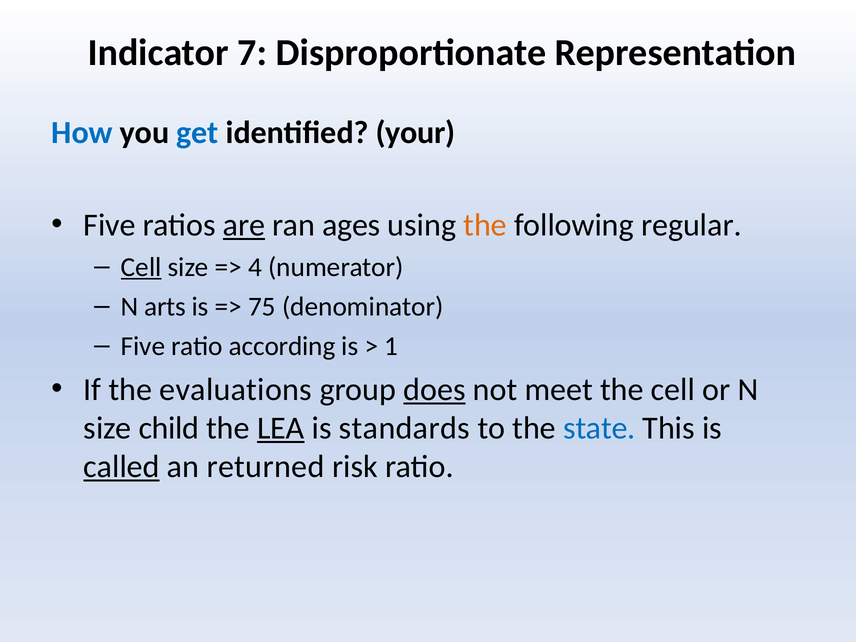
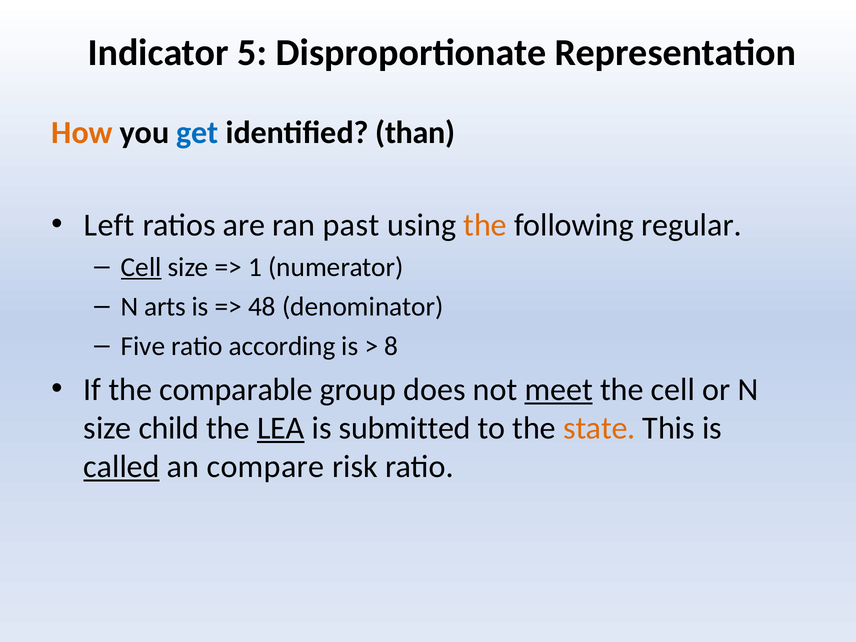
7: 7 -> 5 (252, 53)
How colour: blue -> orange (82, 133)
your: your -> than (415, 133)
Five: Five -> Left (109, 225)
are underline: present -> none (244, 225)
ages: ages -> past (351, 225)
4: 4 -> 1 (255, 267)
75: 75 -> 48 (262, 307)
1: 1 -> 8 (391, 346)
evaluations: evaluations -> comparable (236, 390)
does underline: present -> none (434, 390)
meet underline: none -> present (559, 390)
standards: standards -> submitted (405, 428)
state colour: blue -> orange (599, 428)
returned: returned -> compare (265, 467)
